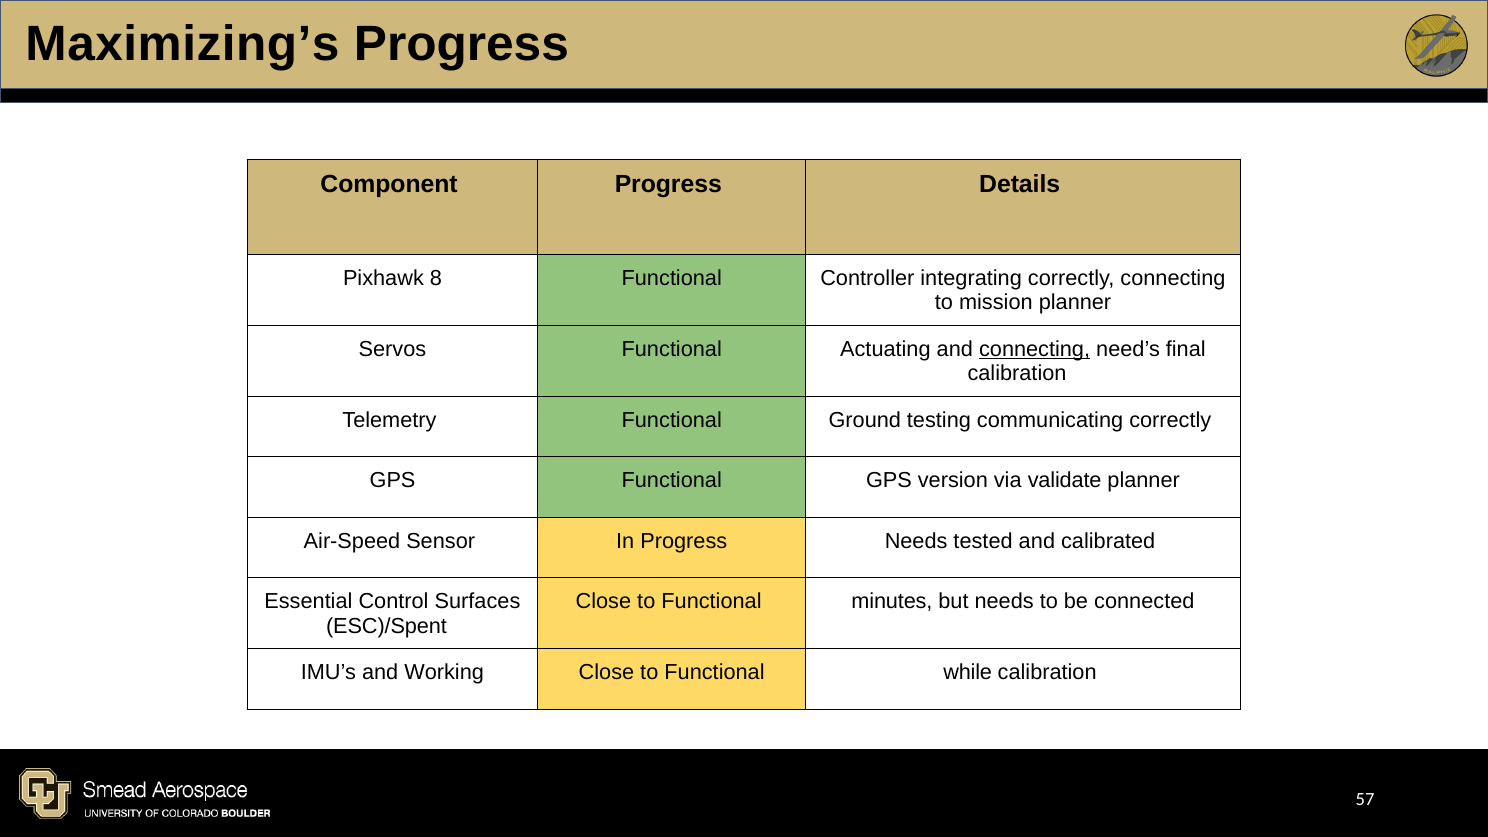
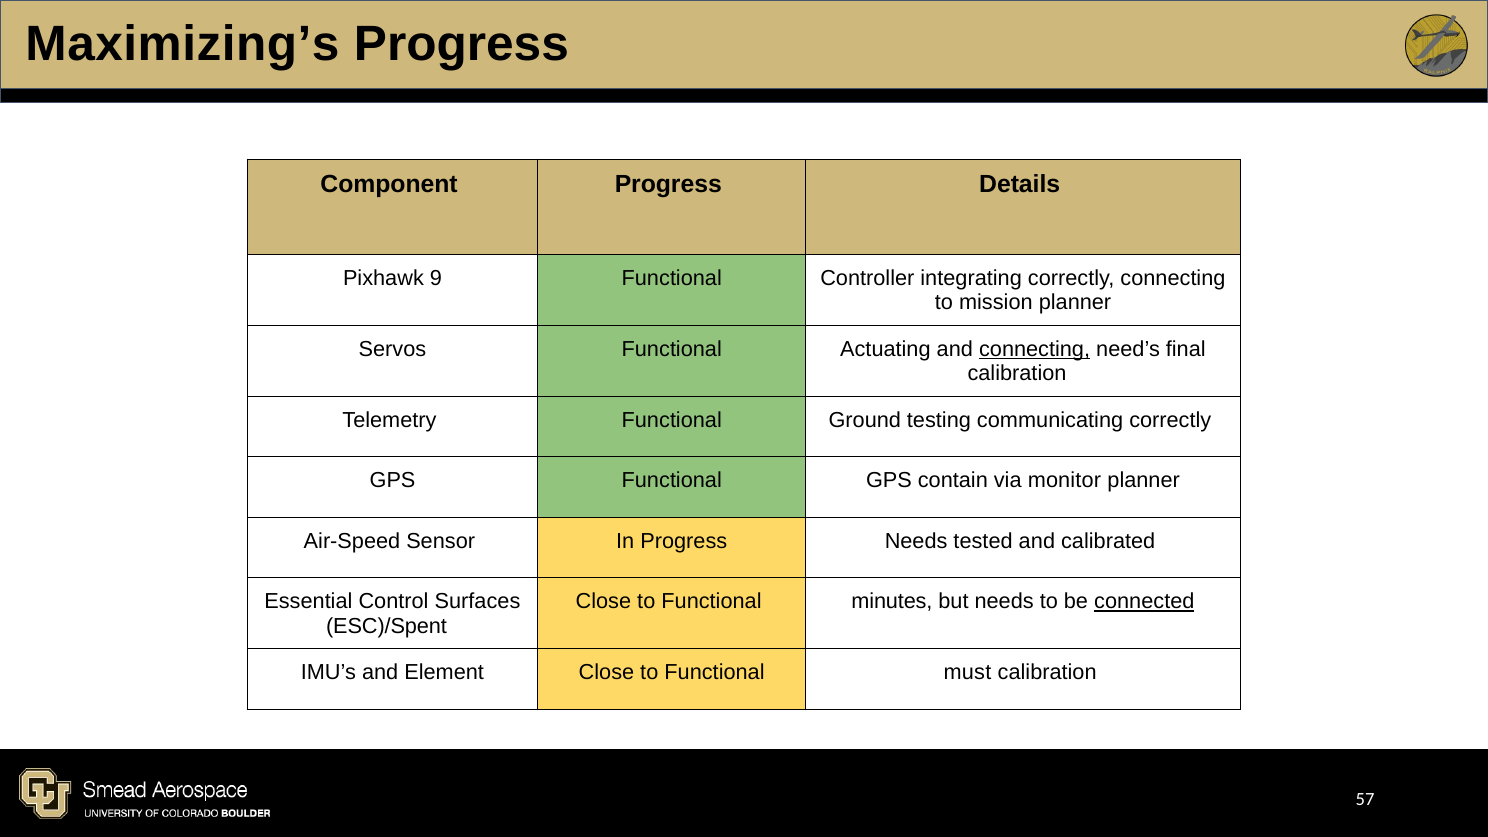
8: 8 -> 9 (436, 278)
version: version -> contain (953, 481)
validate: validate -> monitor (1064, 481)
connected underline: none -> present (1144, 602)
Working: Working -> Element (444, 673)
while: while -> must (967, 673)
